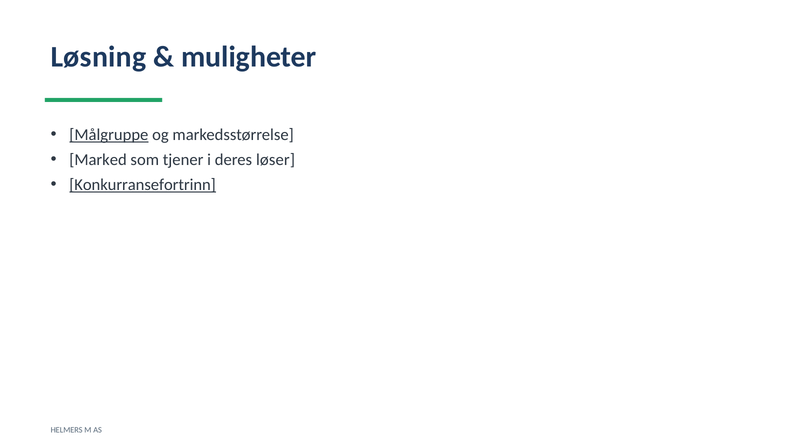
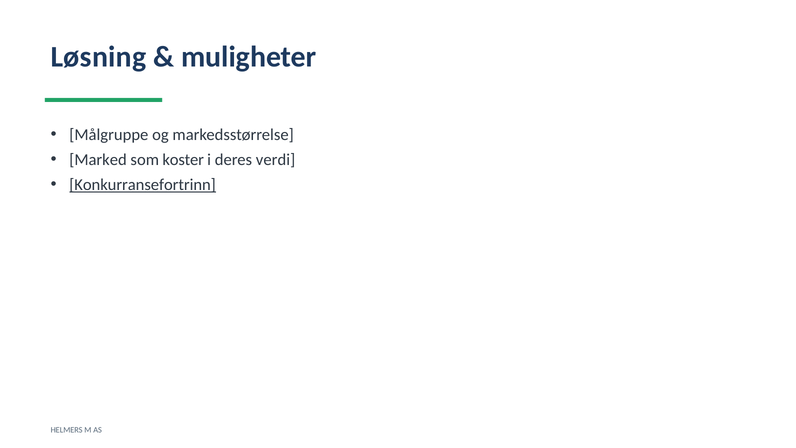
Målgruppe underline: present -> none (109, 135)
tjener: tjener -> koster (183, 160)
løser: løser -> verdi (276, 160)
